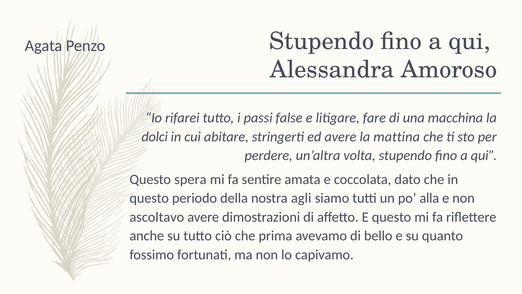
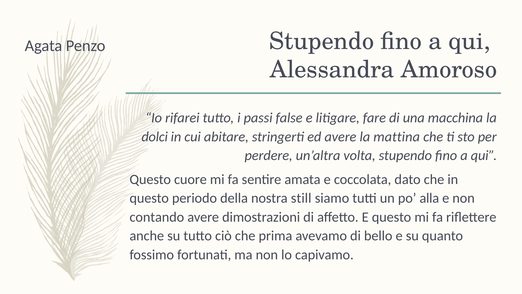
spera: spera -> cuore (190, 179)
agli: agli -> still (301, 198)
ascoltavo: ascoltavo -> contando (157, 217)
